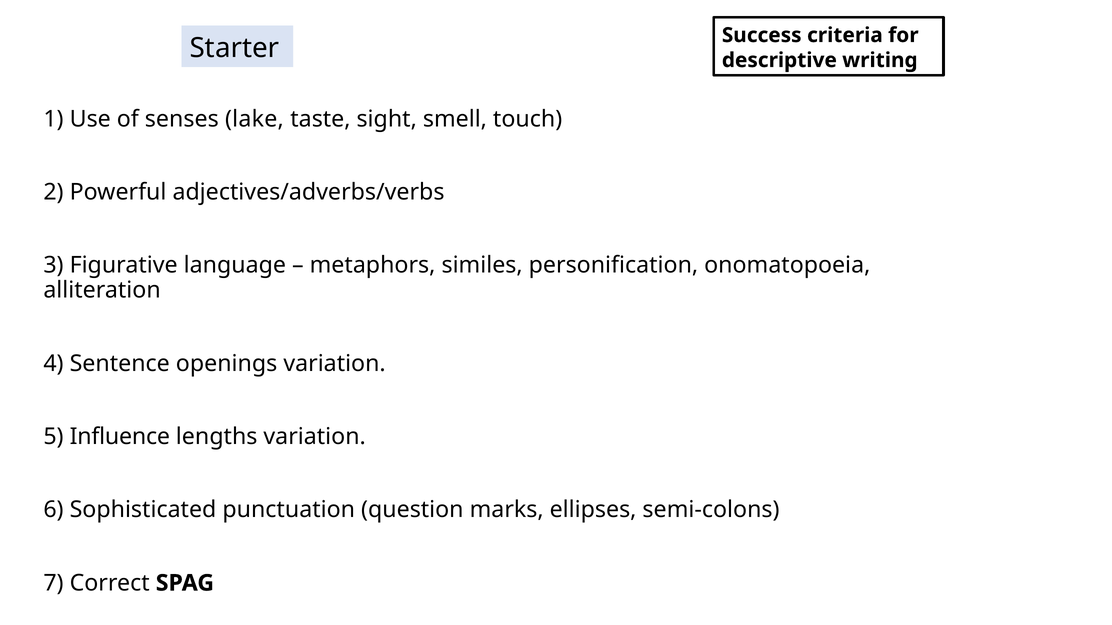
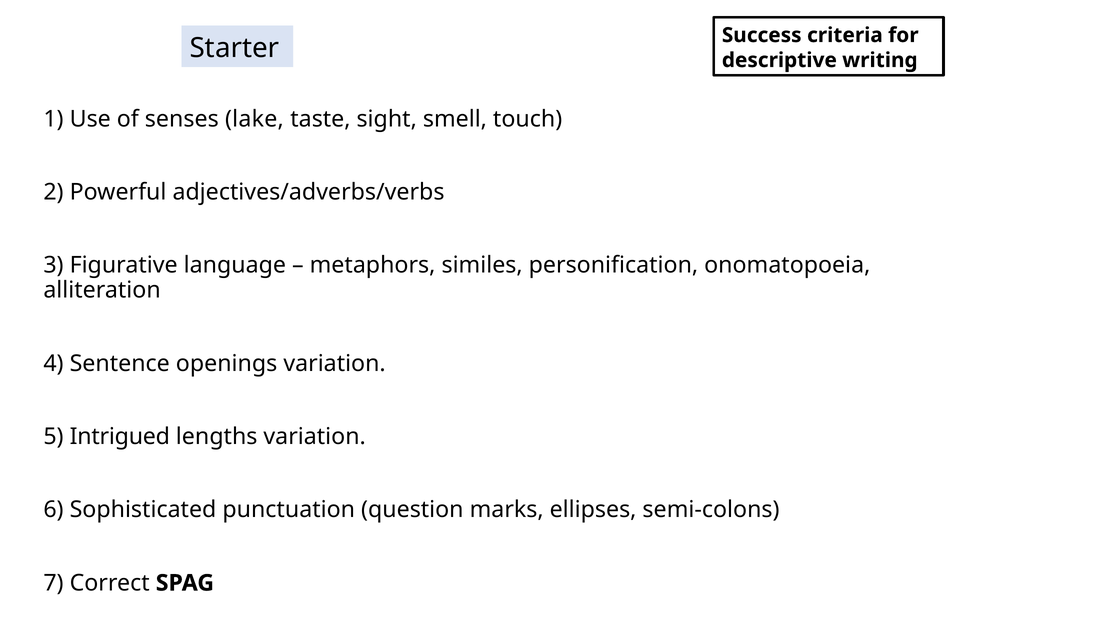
Influence: Influence -> Intrigued (120, 437)
